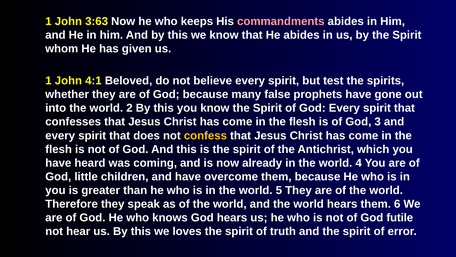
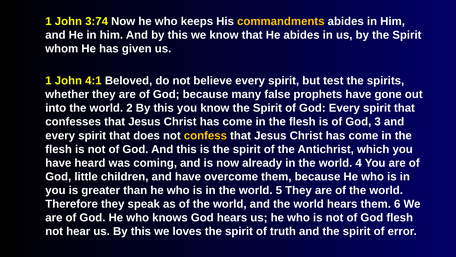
3:63: 3:63 -> 3:74 (97, 21)
commandments colour: pink -> yellow (281, 21)
God futile: futile -> flesh (400, 217)
